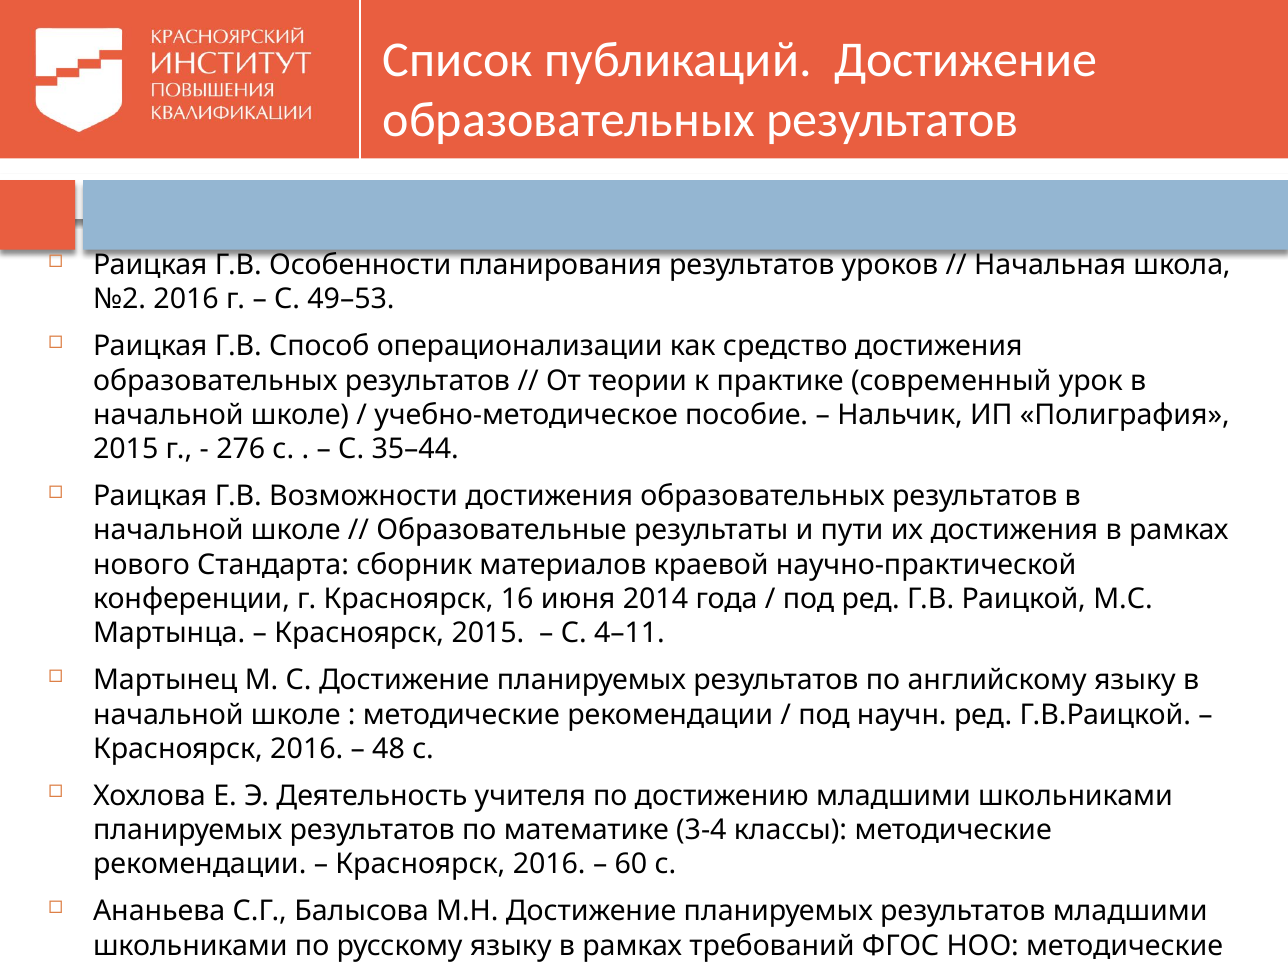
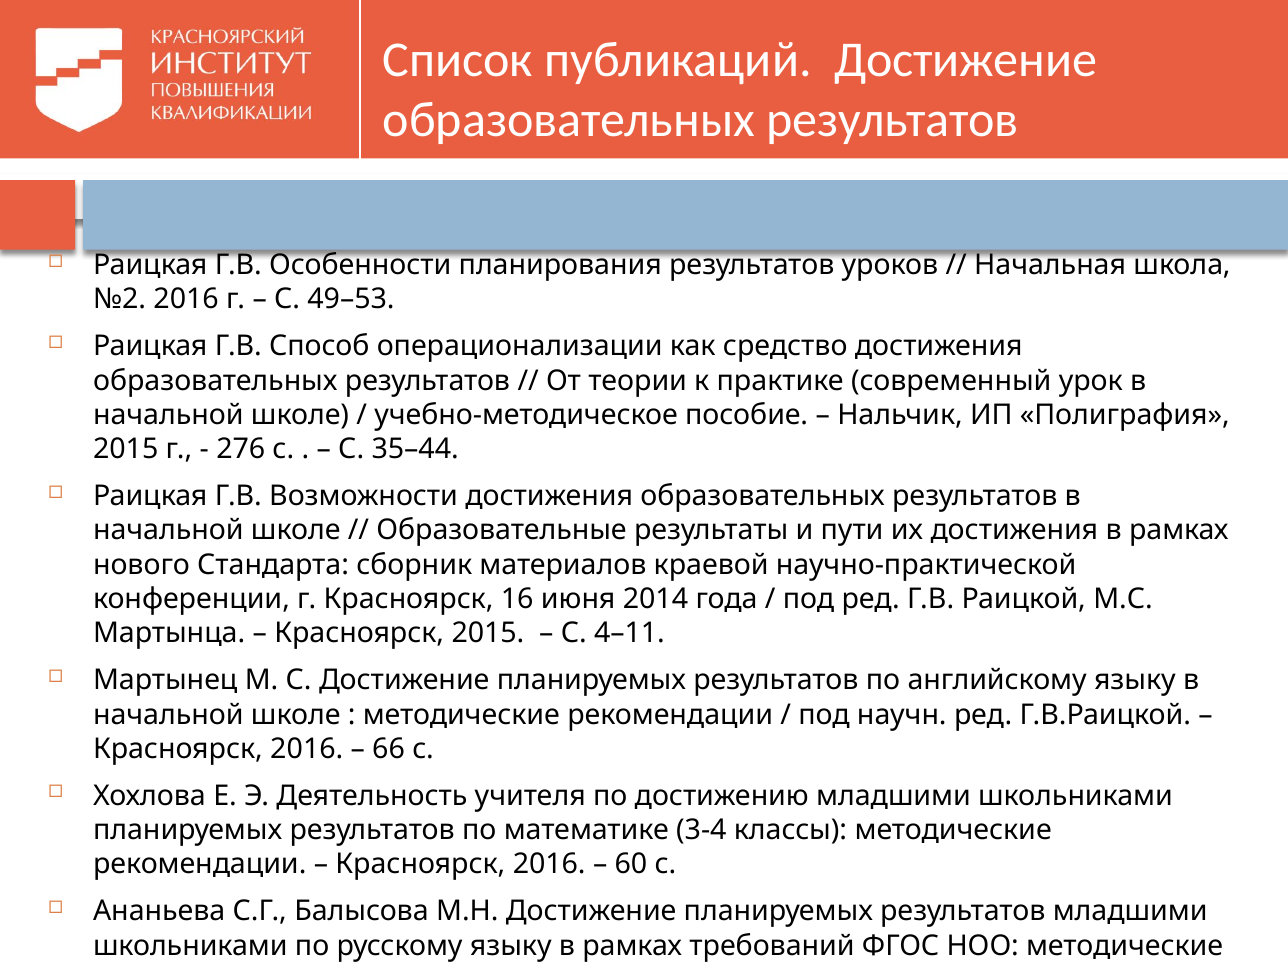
48: 48 -> 66 (389, 749)
